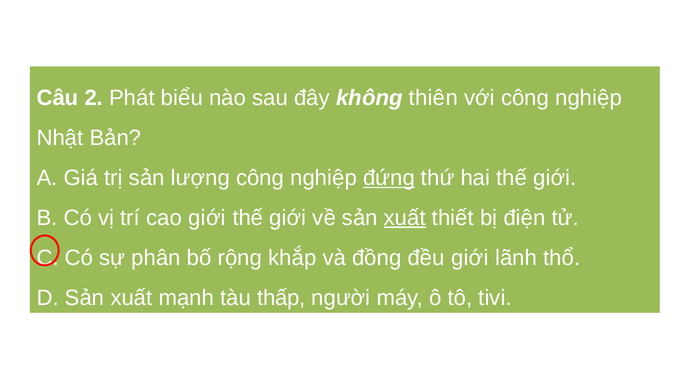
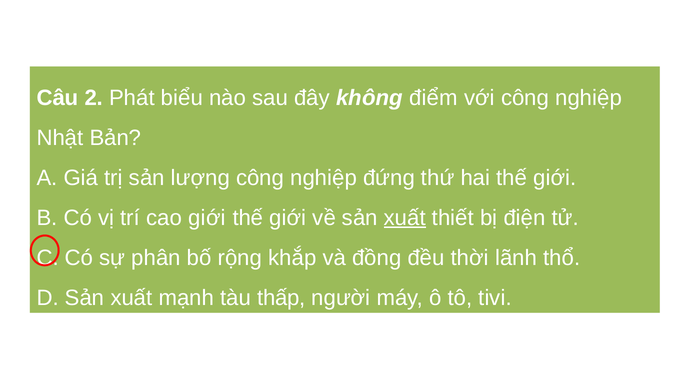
thiên: thiên -> điểm (433, 98)
đứng underline: present -> none (389, 178)
đều giới: giới -> thời (470, 258)
